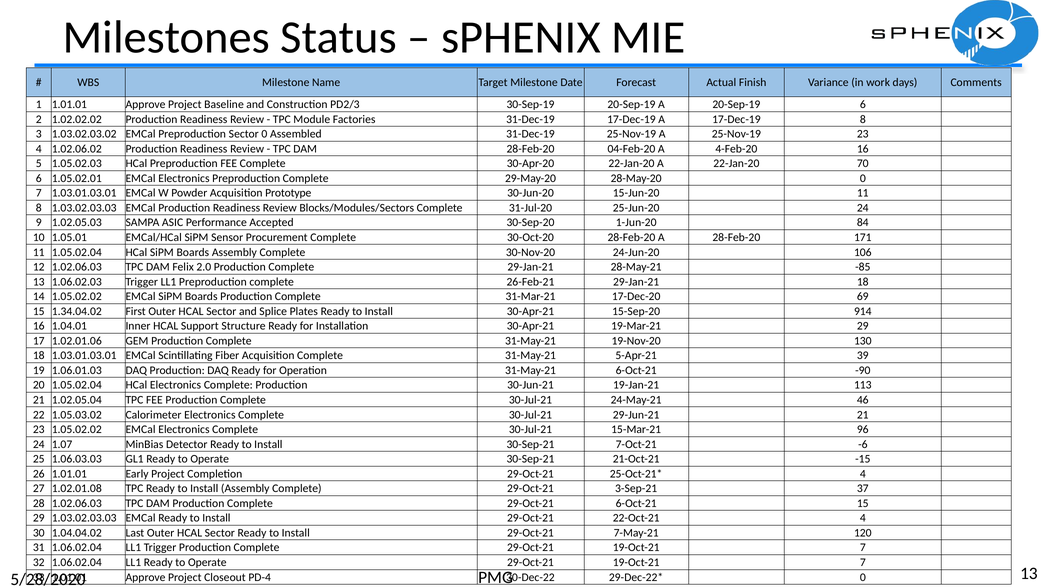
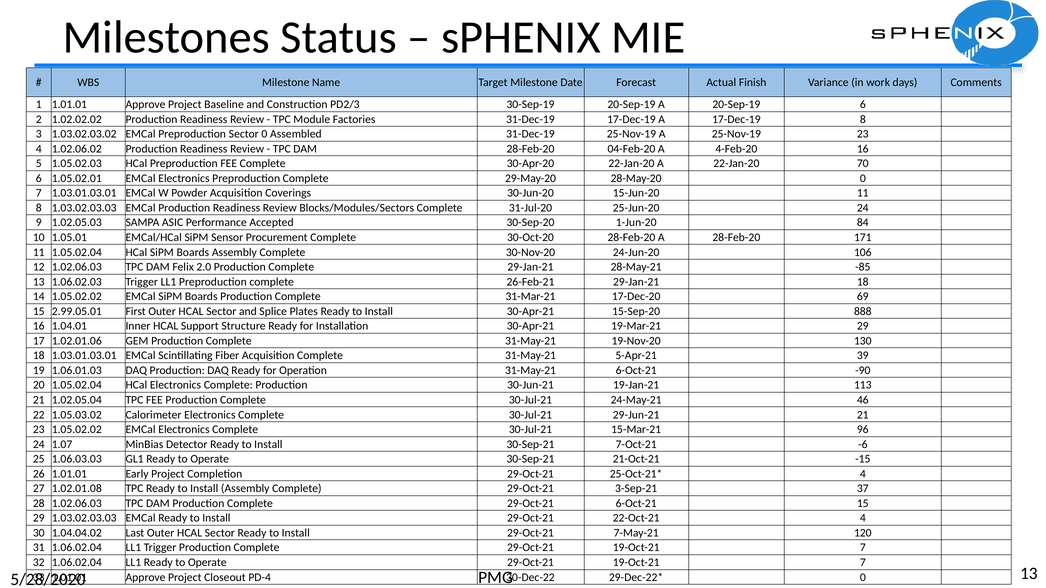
Prototype: Prototype -> Coverings (288, 193)
1.34.04.02: 1.34.04.02 -> 2.99.05.01 (77, 311)
914: 914 -> 888 (863, 311)
